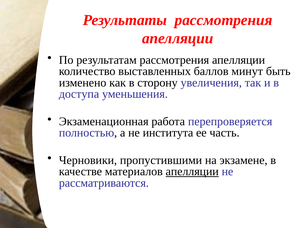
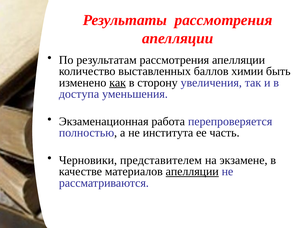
минут: минут -> химии (247, 71)
как underline: none -> present (118, 83)
пропустившими: пропустившими -> представителем (161, 161)
